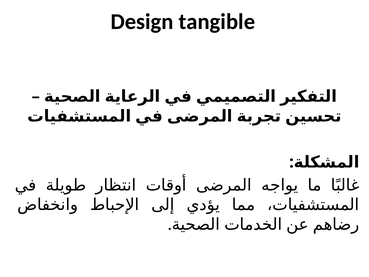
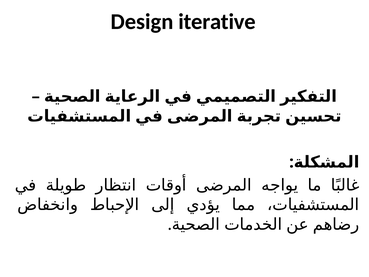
tangible: tangible -> iterative (217, 22)
